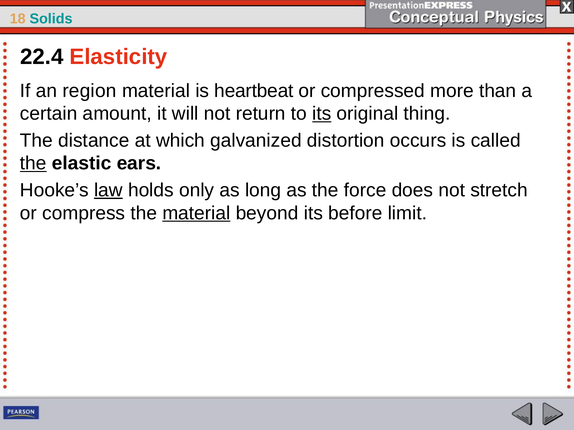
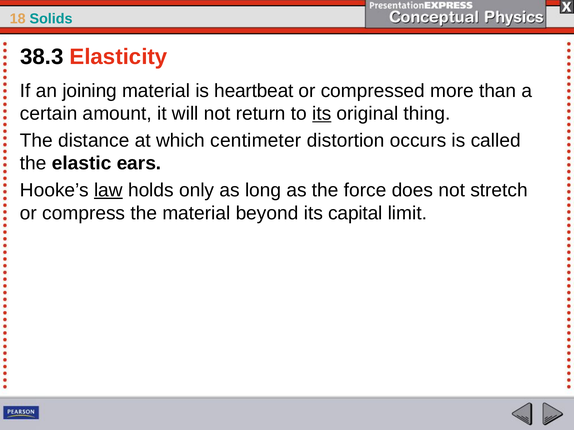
22.4: 22.4 -> 38.3 (42, 57)
region: region -> joining (90, 91)
galvanized: galvanized -> centimeter (256, 141)
the underline: present -> none (33, 164)
material underline: present -> none (196, 213)
before: before -> capital (355, 213)
